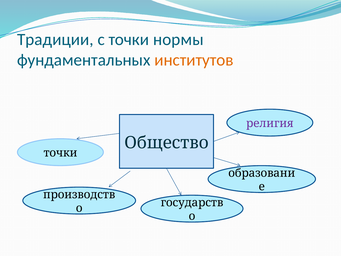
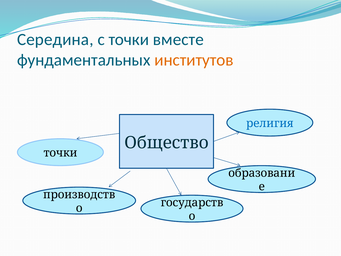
Традиции: Традиции -> Середина (55, 39)
нормы: нормы -> вместе (178, 39)
религия colour: purple -> blue (270, 123)
